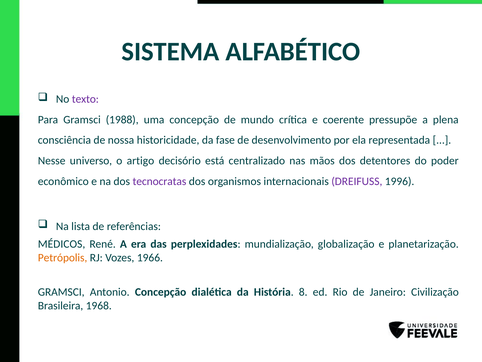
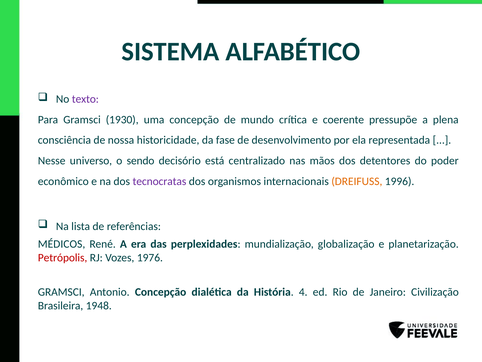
1988: 1988 -> 1930 (122, 120)
artigo: artigo -> sendo (141, 161)
DREIFUSS colour: purple -> orange (357, 181)
Petrópolis colour: orange -> red (63, 257)
1966: 1966 -> 1976 (150, 257)
8: 8 -> 4 (303, 292)
1968: 1968 -> 1948 (99, 305)
